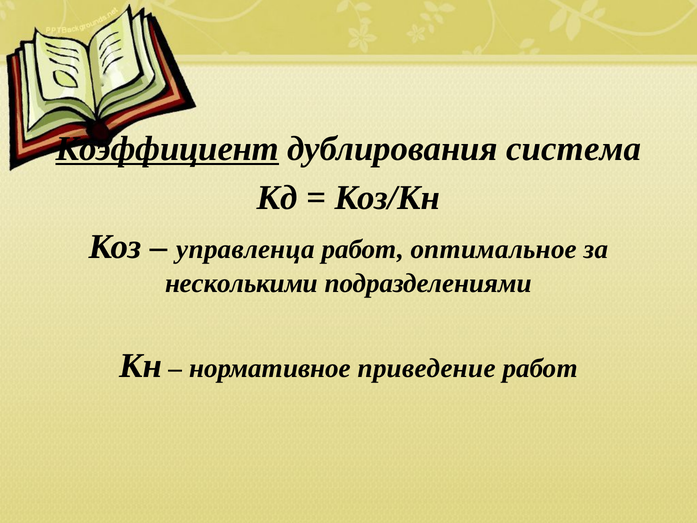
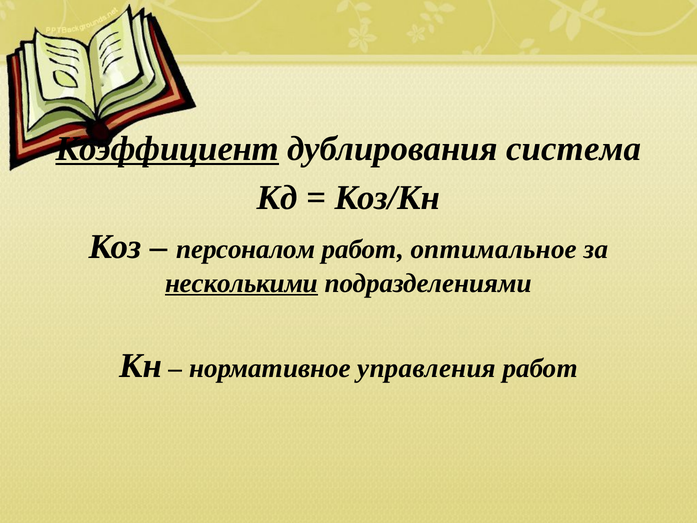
управленца: управленца -> персоналом (246, 249)
несколькими underline: none -> present (242, 283)
приведение: приведение -> управления (427, 368)
